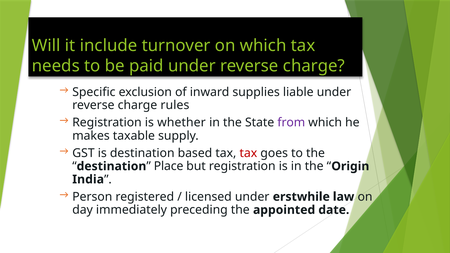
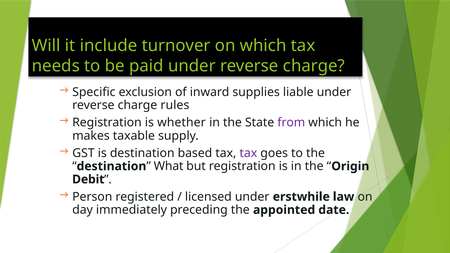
tax colour: red -> purple (248, 153)
Place: Place -> What (169, 166)
India: India -> Debit (88, 179)
